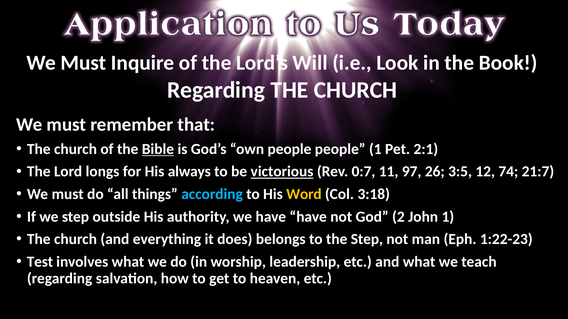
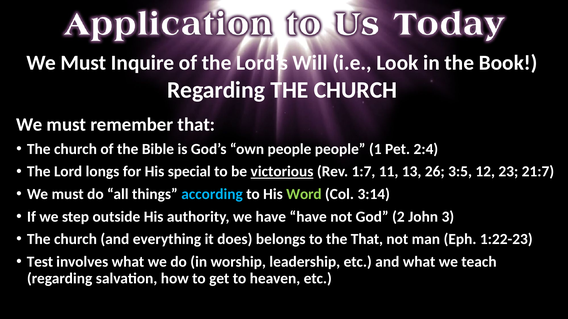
Bible underline: present -> none (158, 149)
2:1: 2:1 -> 2:4 (426, 149)
always: always -> special (189, 172)
0:7: 0:7 -> 1:7 (363, 172)
97: 97 -> 13 (412, 172)
74: 74 -> 23 (508, 172)
Word colour: yellow -> light green (304, 194)
3:18: 3:18 -> 3:14 (374, 194)
John 1: 1 -> 3 (448, 217)
the Step: Step -> That (367, 240)
